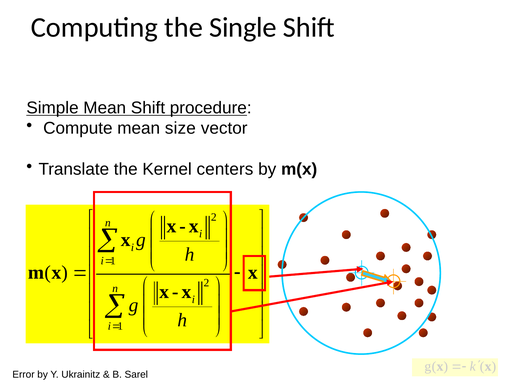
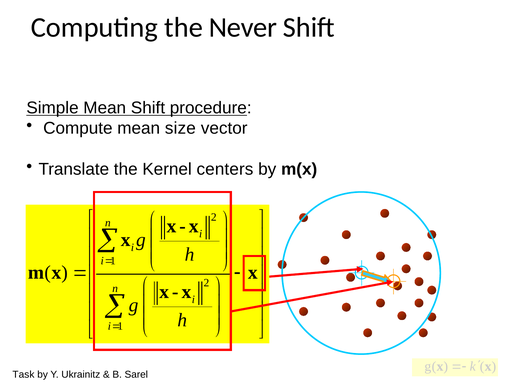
Single: Single -> Never (243, 28)
Error: Error -> Task (23, 375)
